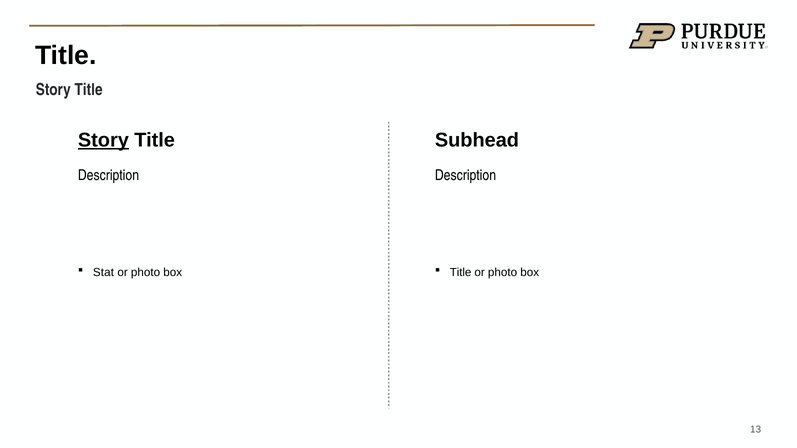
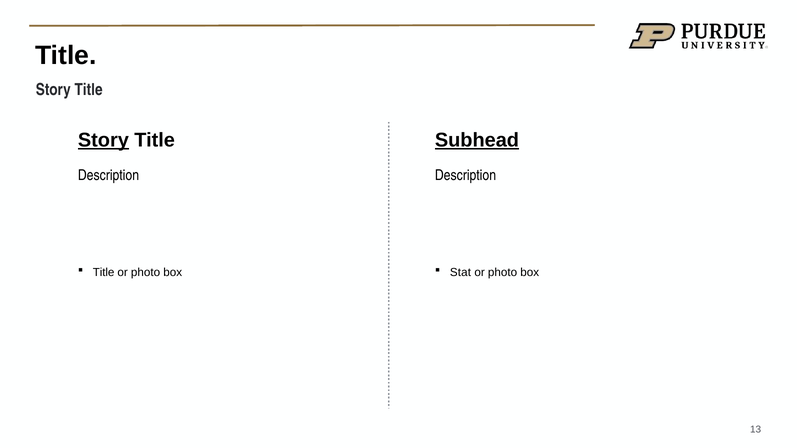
Subhead underline: none -> present (477, 140)
Stat: Stat -> Title (104, 273)
Title: Title -> Stat (460, 273)
